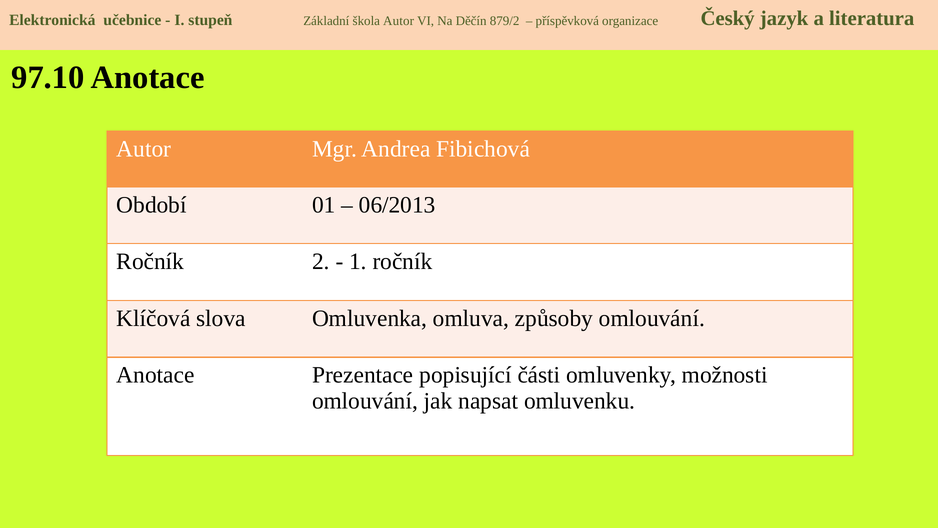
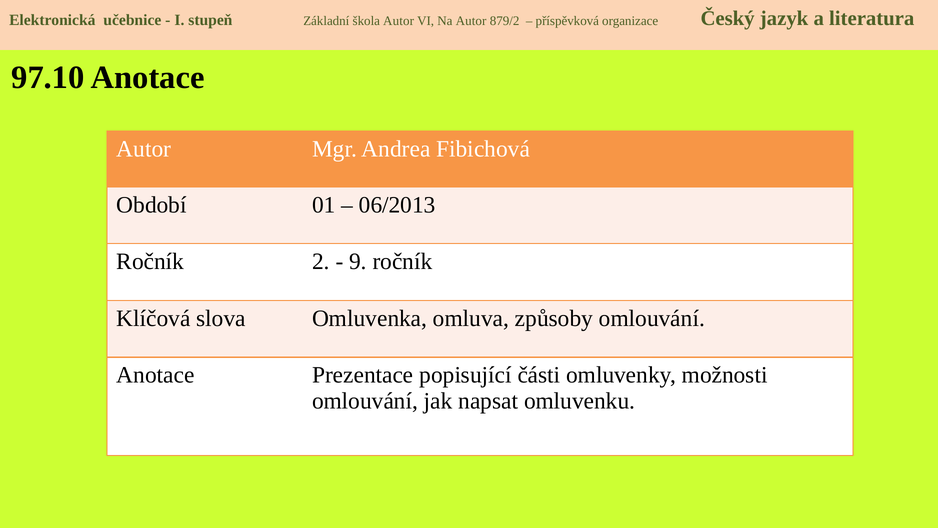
Na Děčín: Děčín -> Autor (471, 21)
1: 1 -> 9 (358, 261)
